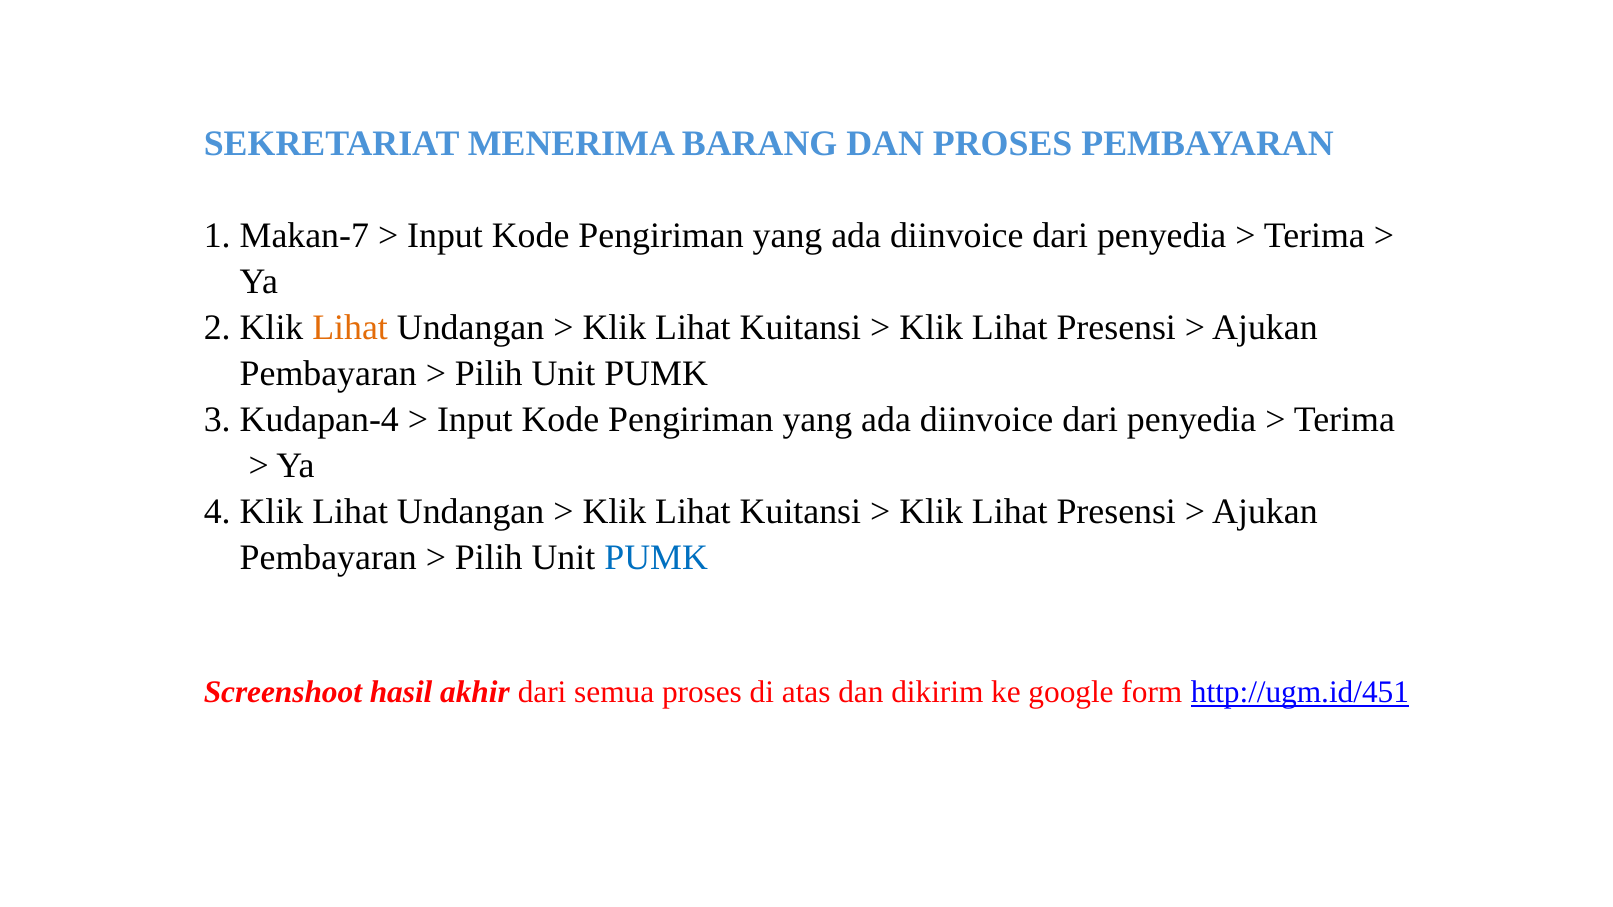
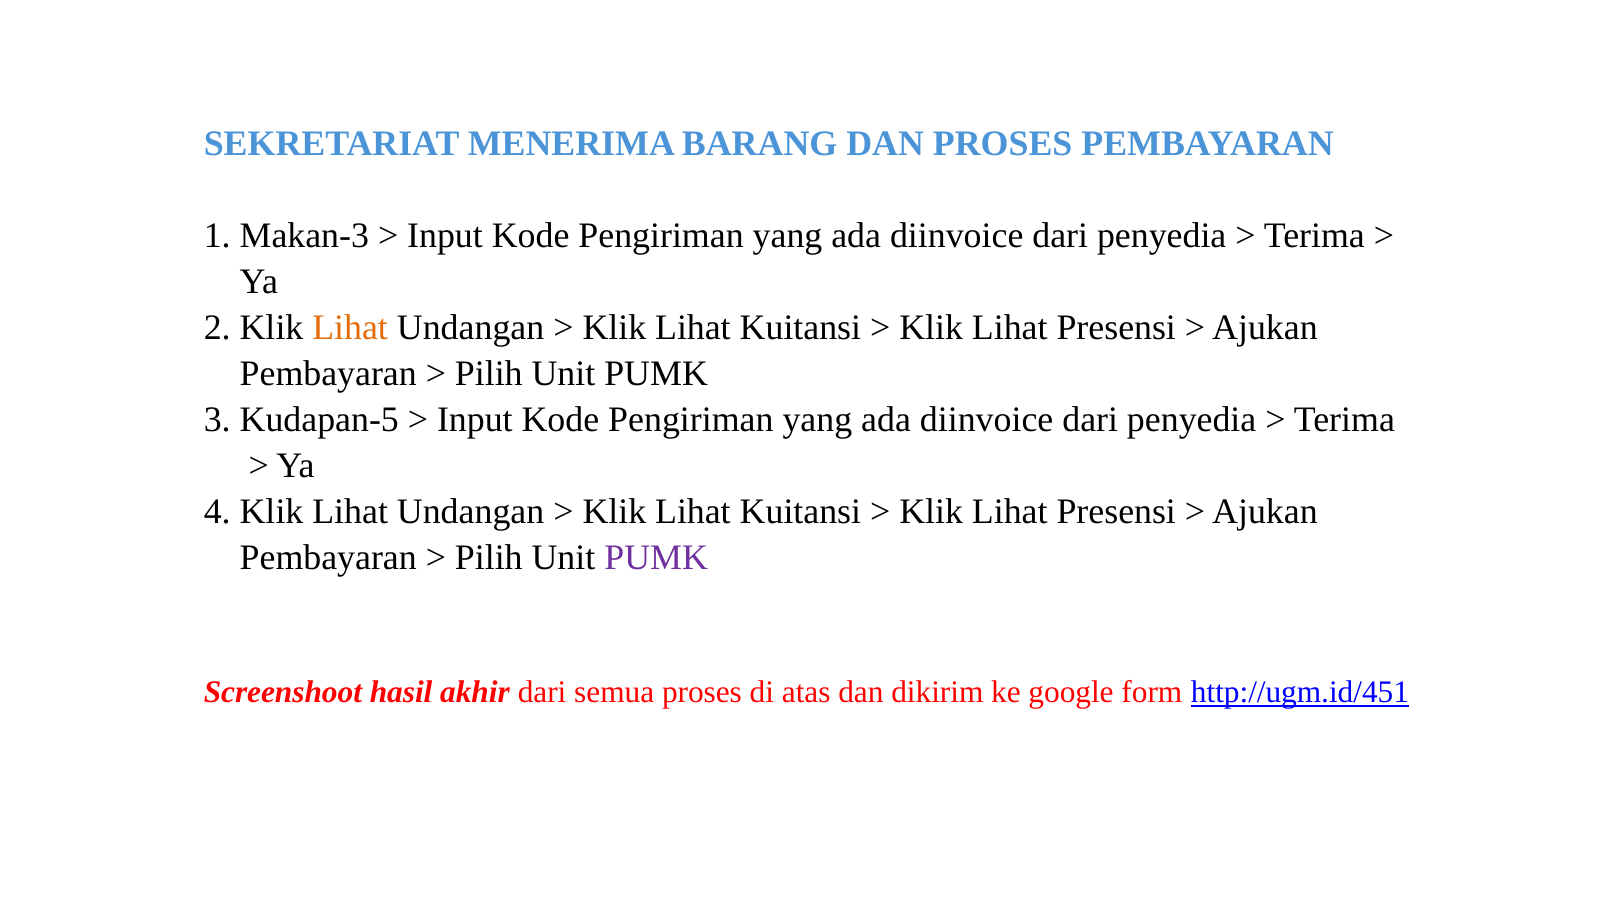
Makan-7: Makan-7 -> Makan-3 (304, 236)
Kudapan-4: Kudapan-4 -> Kudapan-5 (319, 420)
PUMK colour: blue -> purple (656, 558)
